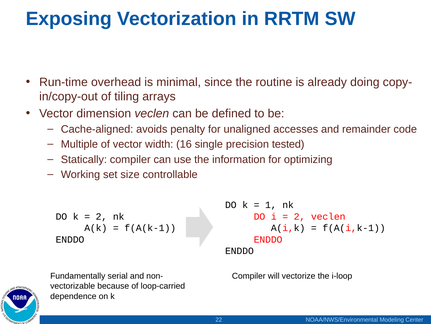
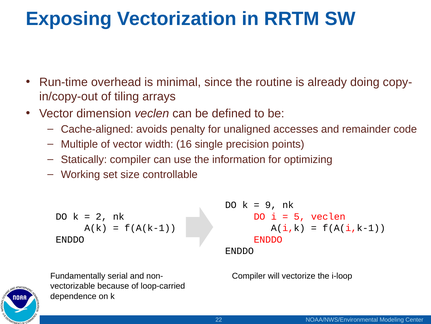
tested: tested -> points (288, 144)
1: 1 -> 9 (271, 205)
2: 2 -> 5 (300, 216)
